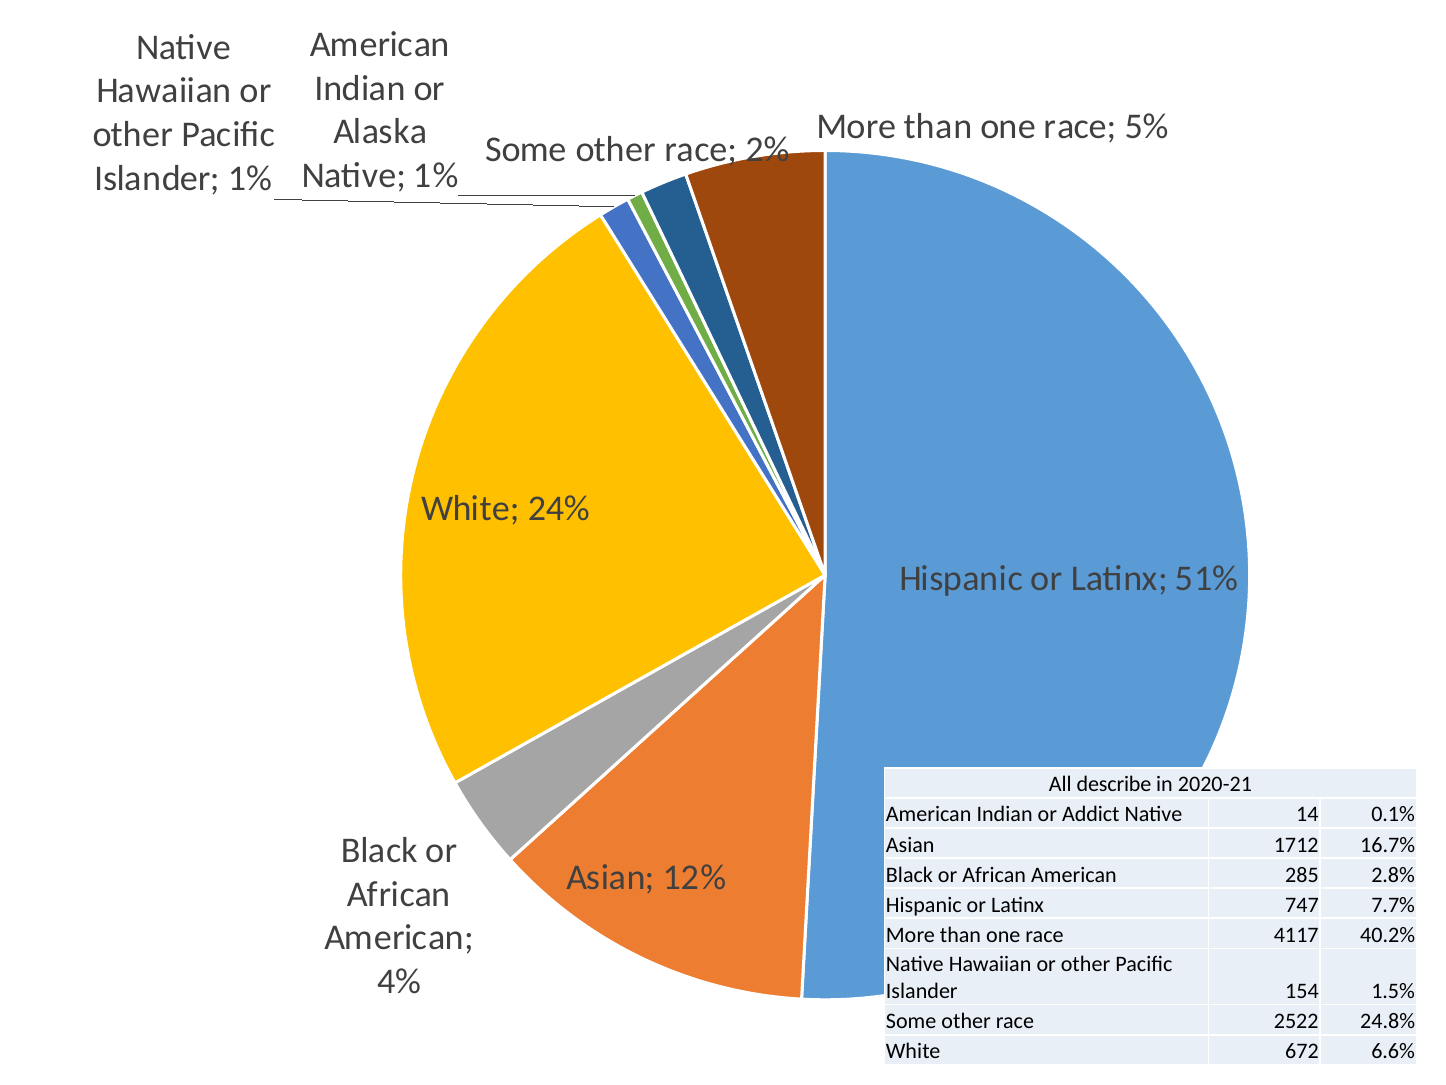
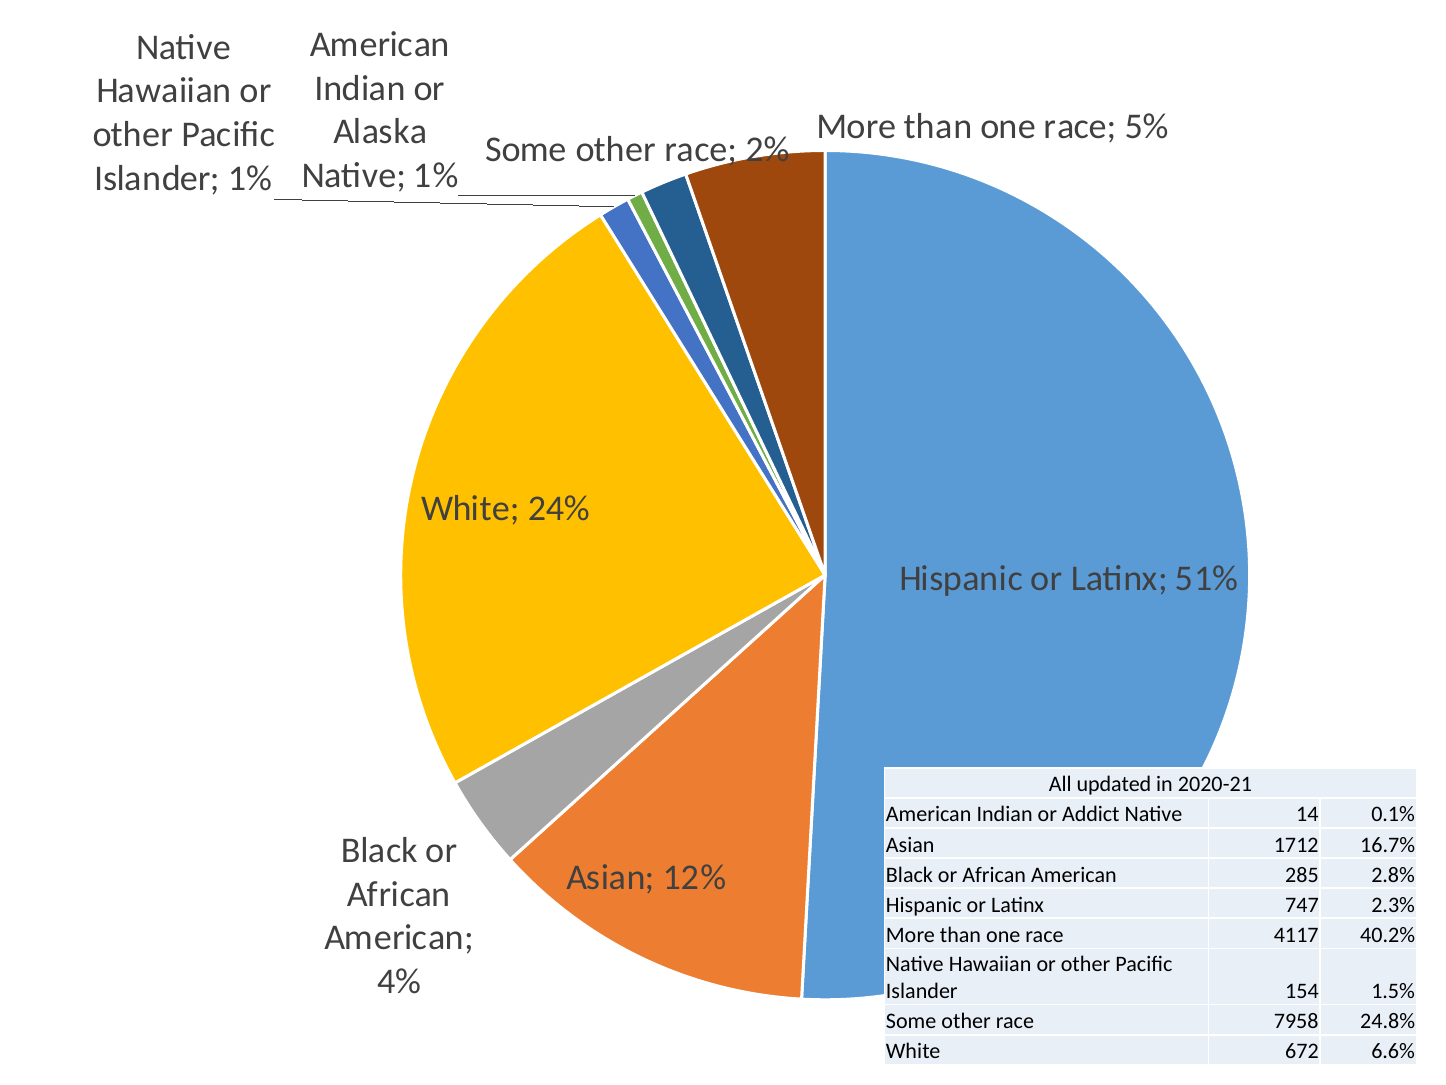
describe: describe -> updated (1114, 784)
7.7%: 7.7% -> 2.3% (1393, 905)
2522: 2522 -> 7958 (1296, 1021)
